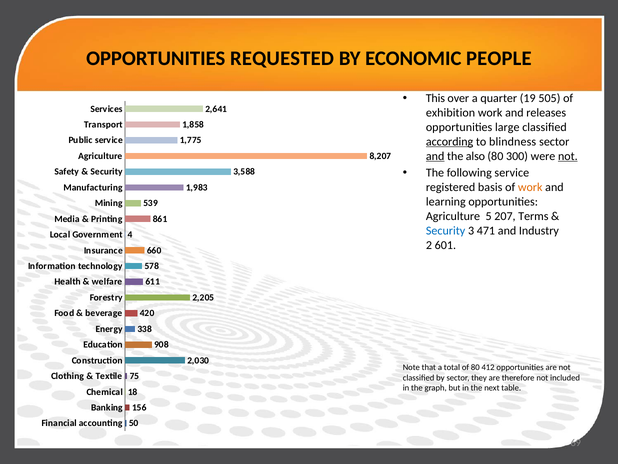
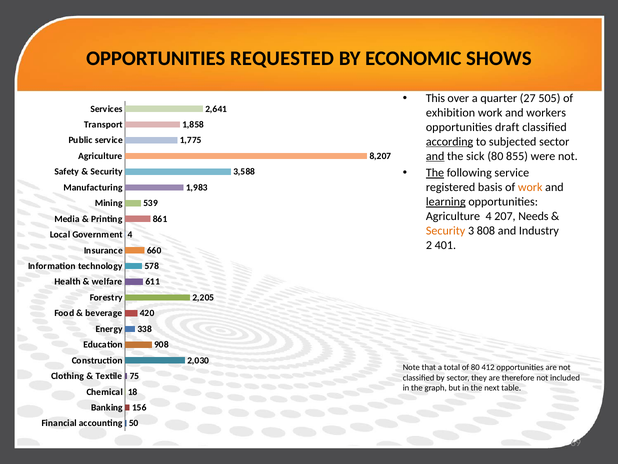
PEOPLE: PEOPLE -> SHOWS (499, 59)
19: 19 -> 27 (528, 98)
releases: releases -> workers (546, 113)
large: large -> draft (507, 127)
blindness: blindness -> subjected (513, 141)
also: also -> sick (475, 156)
300: 300 -> 855 (517, 156)
not underline: present -> none (568, 156)
The underline: none -> present (435, 173)
learning underline: none -> present (446, 202)
Agriculture 5: 5 -> 4 (489, 216)
Terms: Terms -> Needs (533, 216)
Security colour: blue -> orange (446, 230)
471: 471 -> 808 (486, 230)
601: 601 -> 401 (445, 245)
